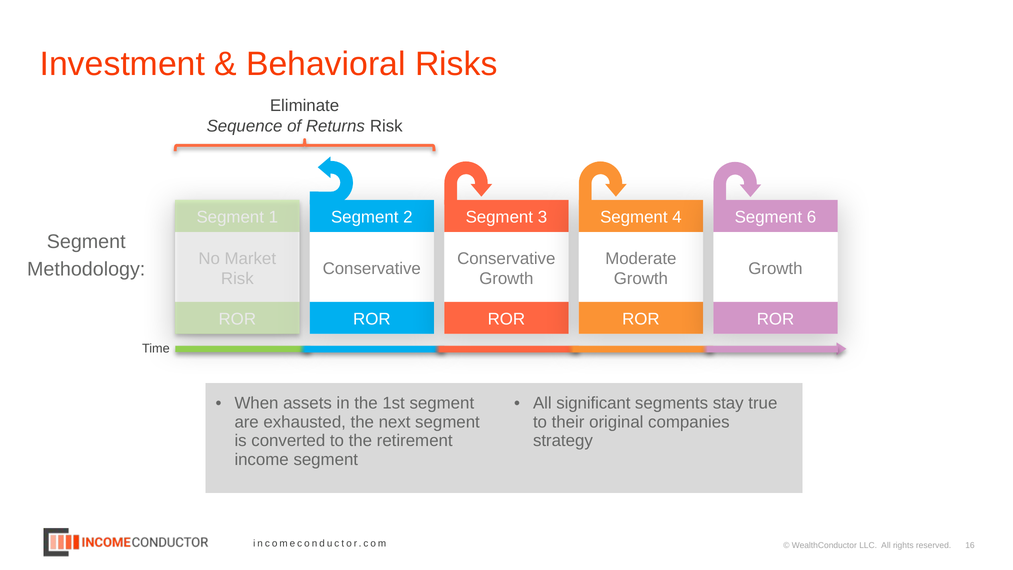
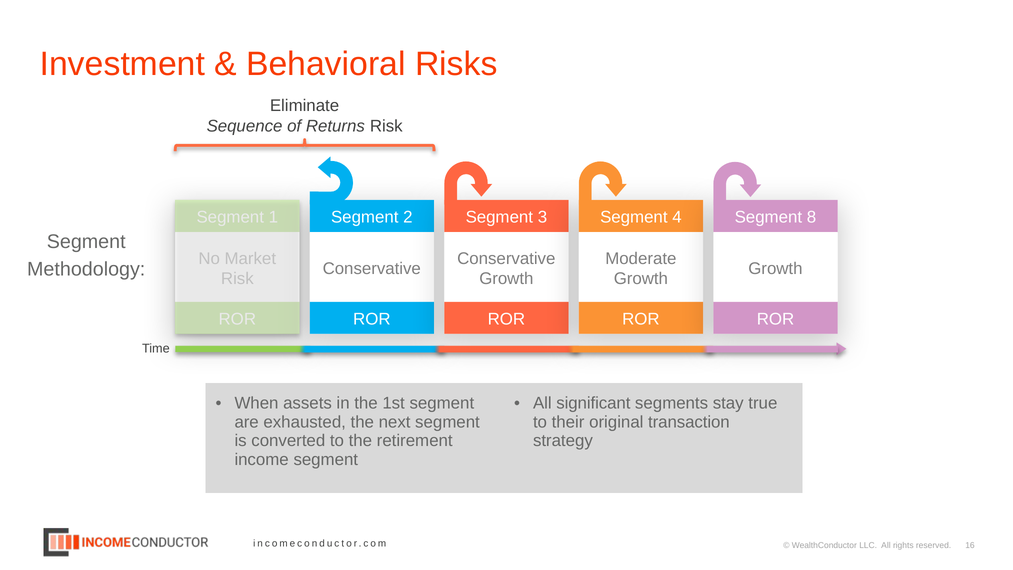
6: 6 -> 8 (812, 217)
companies: companies -> transaction (689, 422)
